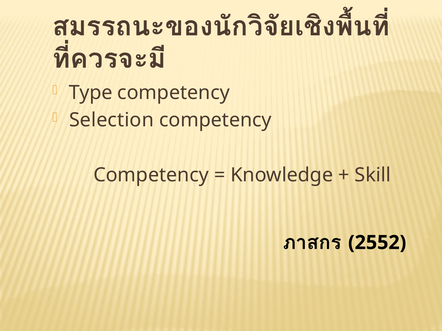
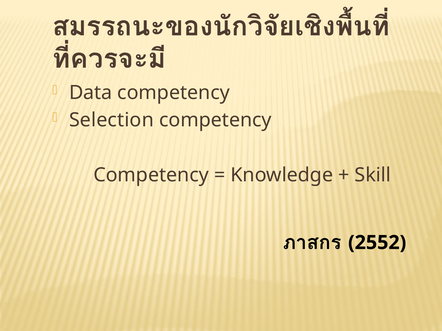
Type: Type -> Data (91, 93)
